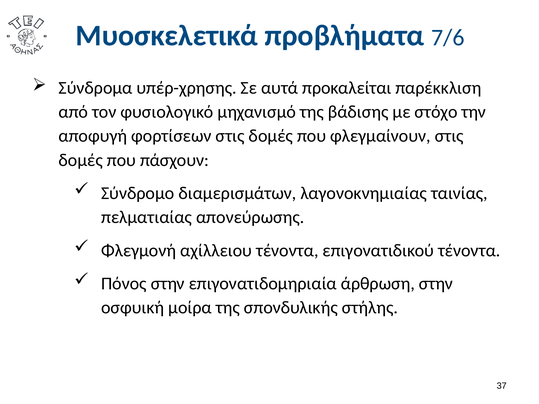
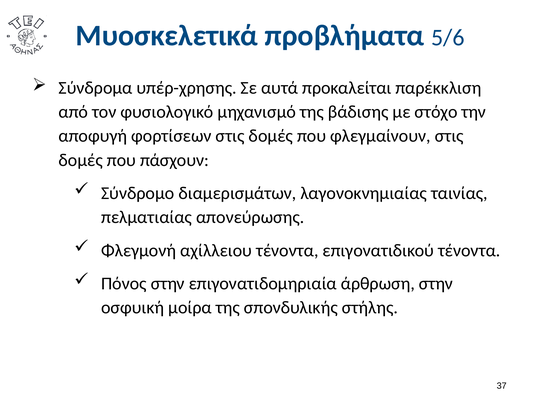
7/6: 7/6 -> 5/6 (448, 38)
